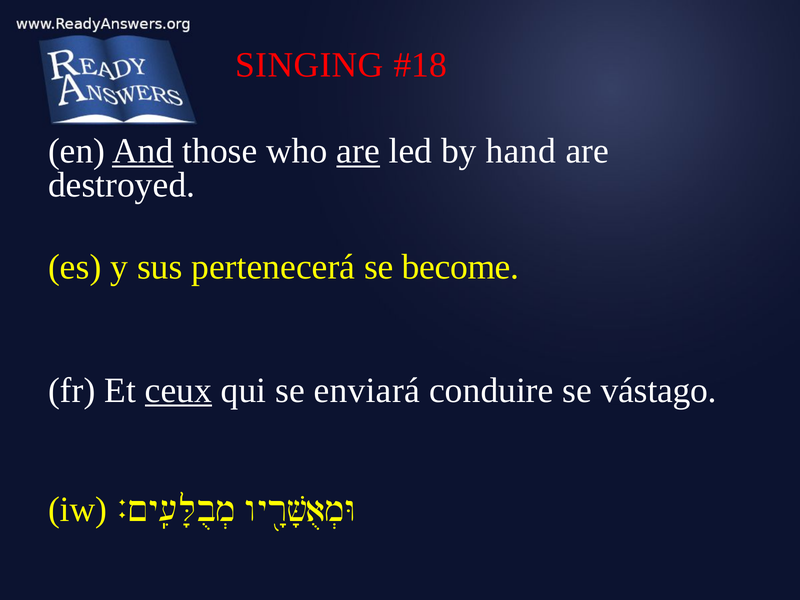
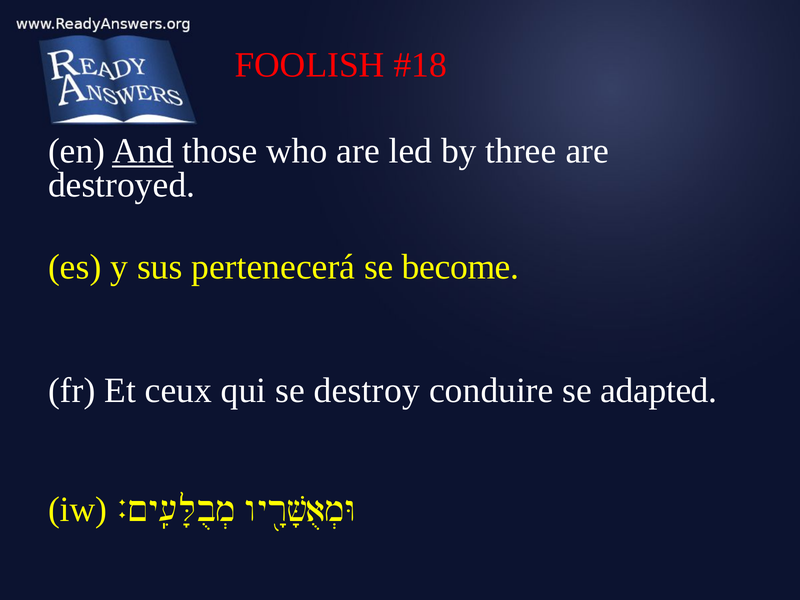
SINGING: SINGING -> FOOLISH (310, 65)
are underline: present -> none (358, 151)
hand: hand -> three (521, 151)
ceux underline: present -> none (178, 390)
enviará: enviará -> destroy (367, 390)
vástago: vástago -> adapted (659, 390)
